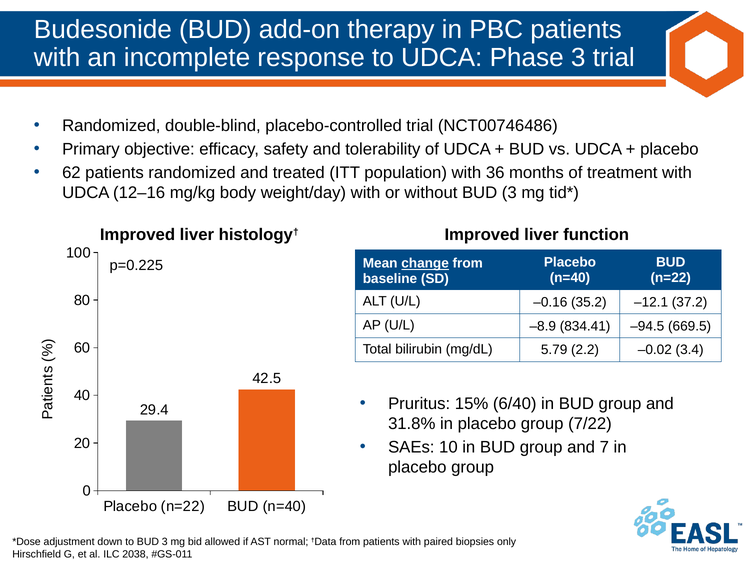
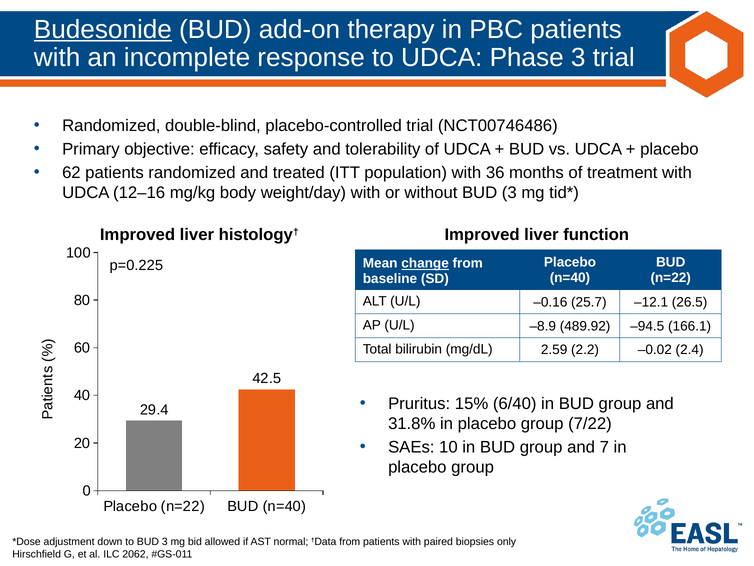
Budesonide underline: none -> present (103, 29)
35.2: 35.2 -> 25.7 (589, 302)
37.2: 37.2 -> 26.5 (690, 302)
834.41: 834.41 -> 489.92 (585, 326)
669.5: 669.5 -> 166.1 (690, 326)
5.79: 5.79 -> 2.59 (554, 350)
3.4: 3.4 -> 2.4 (690, 350)
2038: 2038 -> 2062 (135, 554)
